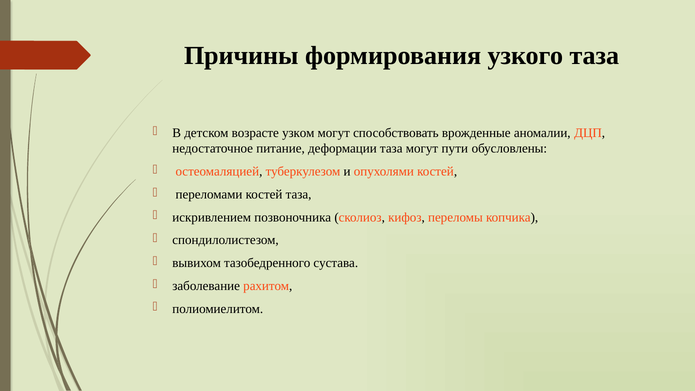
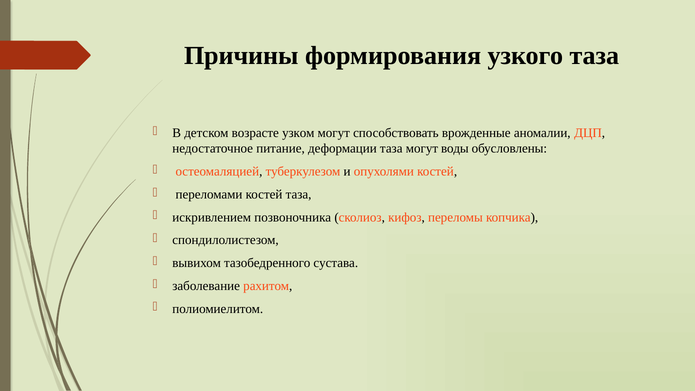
пути: пути -> воды (455, 149)
